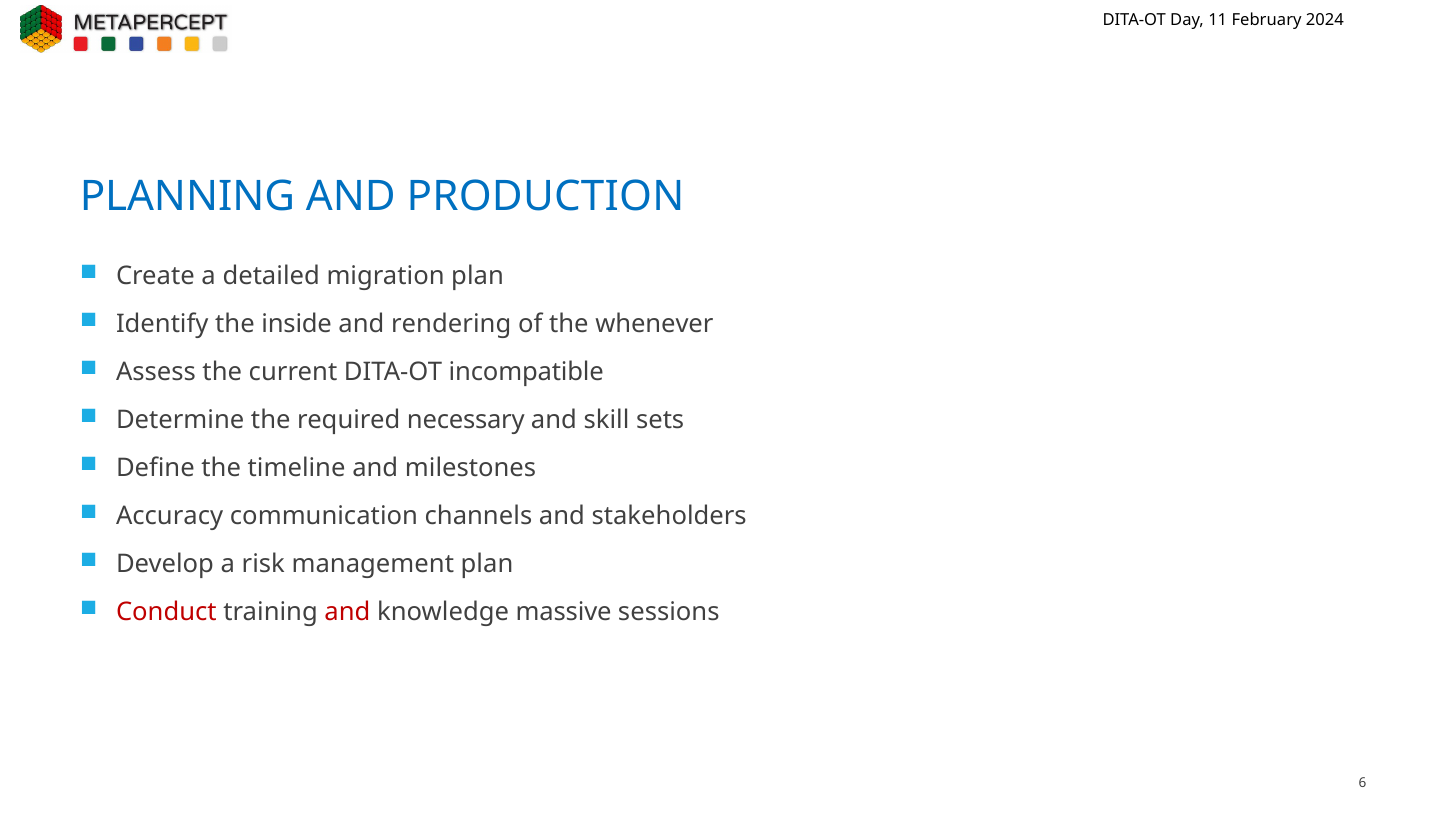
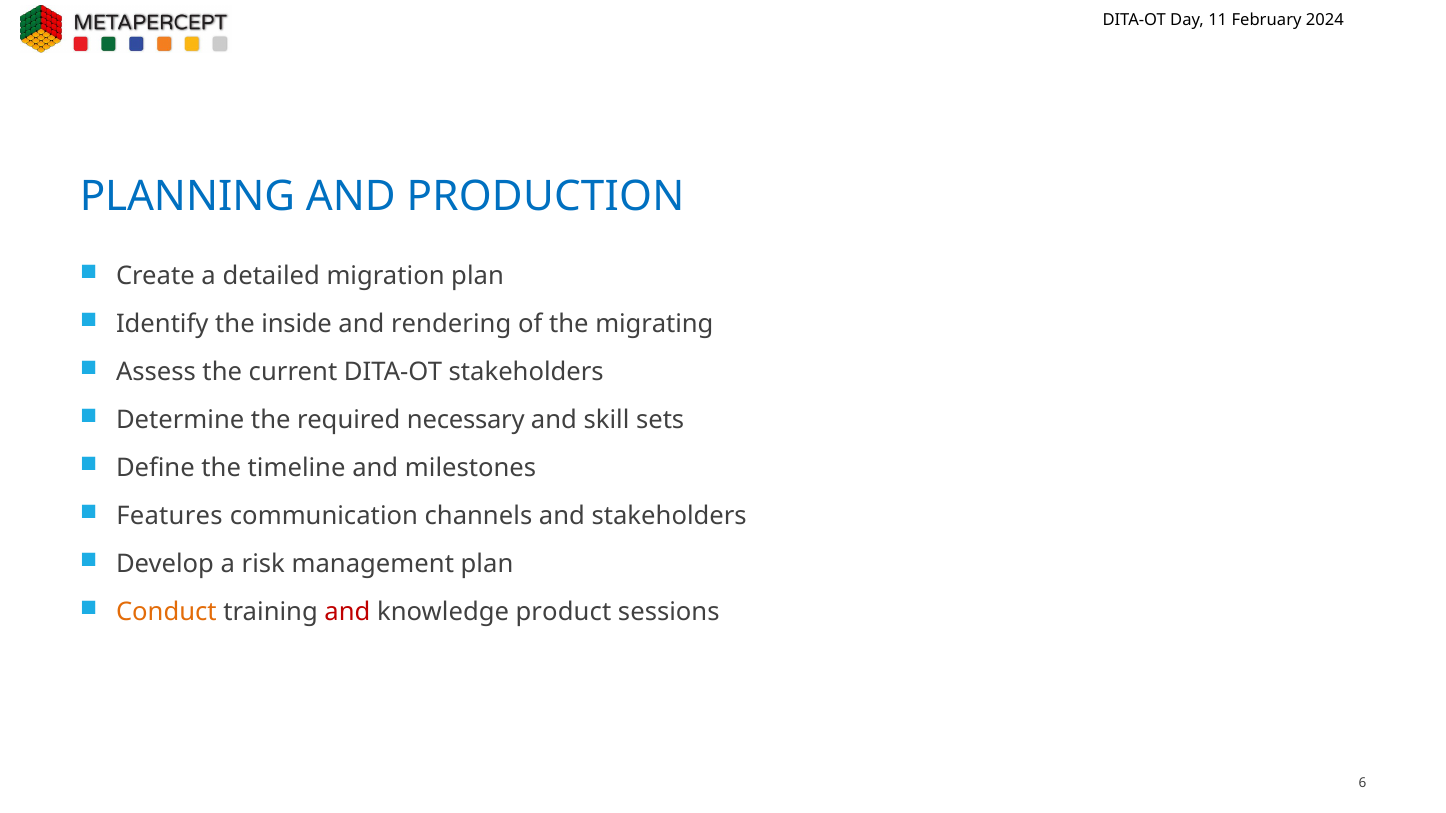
whenever: whenever -> migrating (654, 325)
DITA-OT incompatible: incompatible -> stakeholders (526, 373)
Accuracy: Accuracy -> Features (169, 517)
Conduct colour: red -> orange (166, 613)
massive: massive -> product (563, 613)
